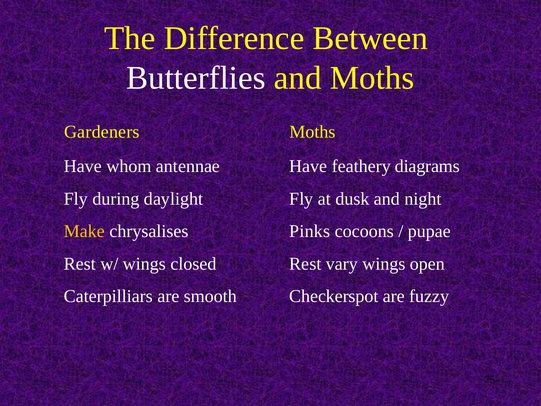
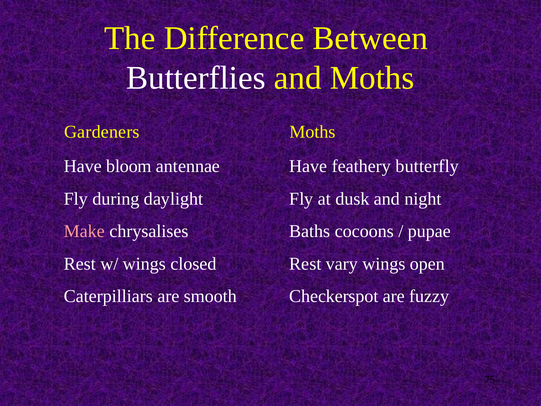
whom: whom -> bloom (129, 166)
diagrams: diagrams -> butterfly (427, 166)
Make colour: yellow -> pink (84, 231)
Pinks: Pinks -> Baths (310, 231)
